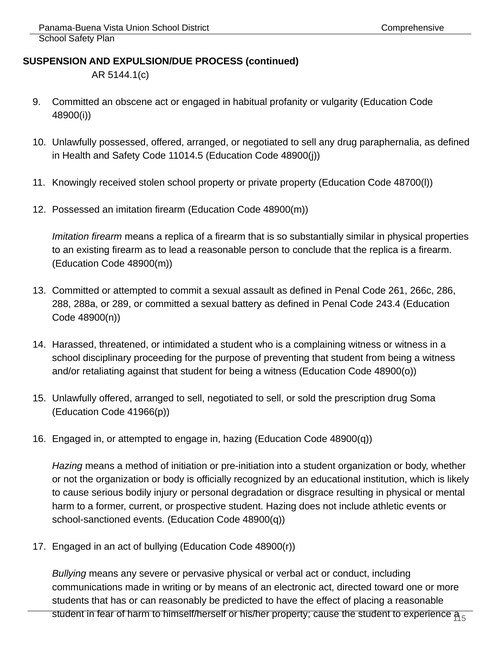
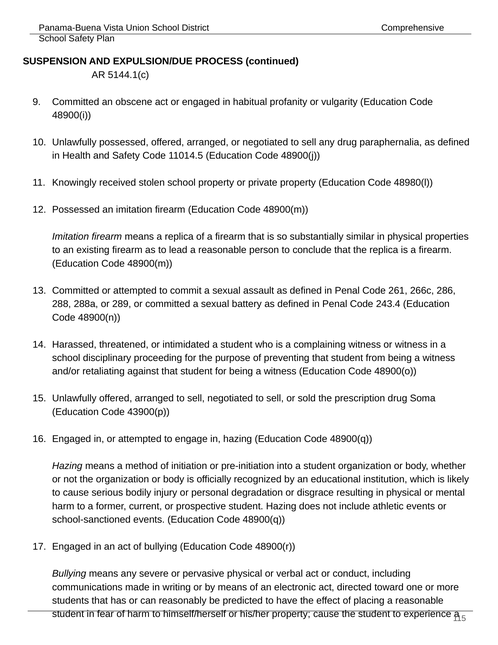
48700(l: 48700(l -> 48980(l (413, 183)
41966(p: 41966(p -> 43900(p (148, 412)
